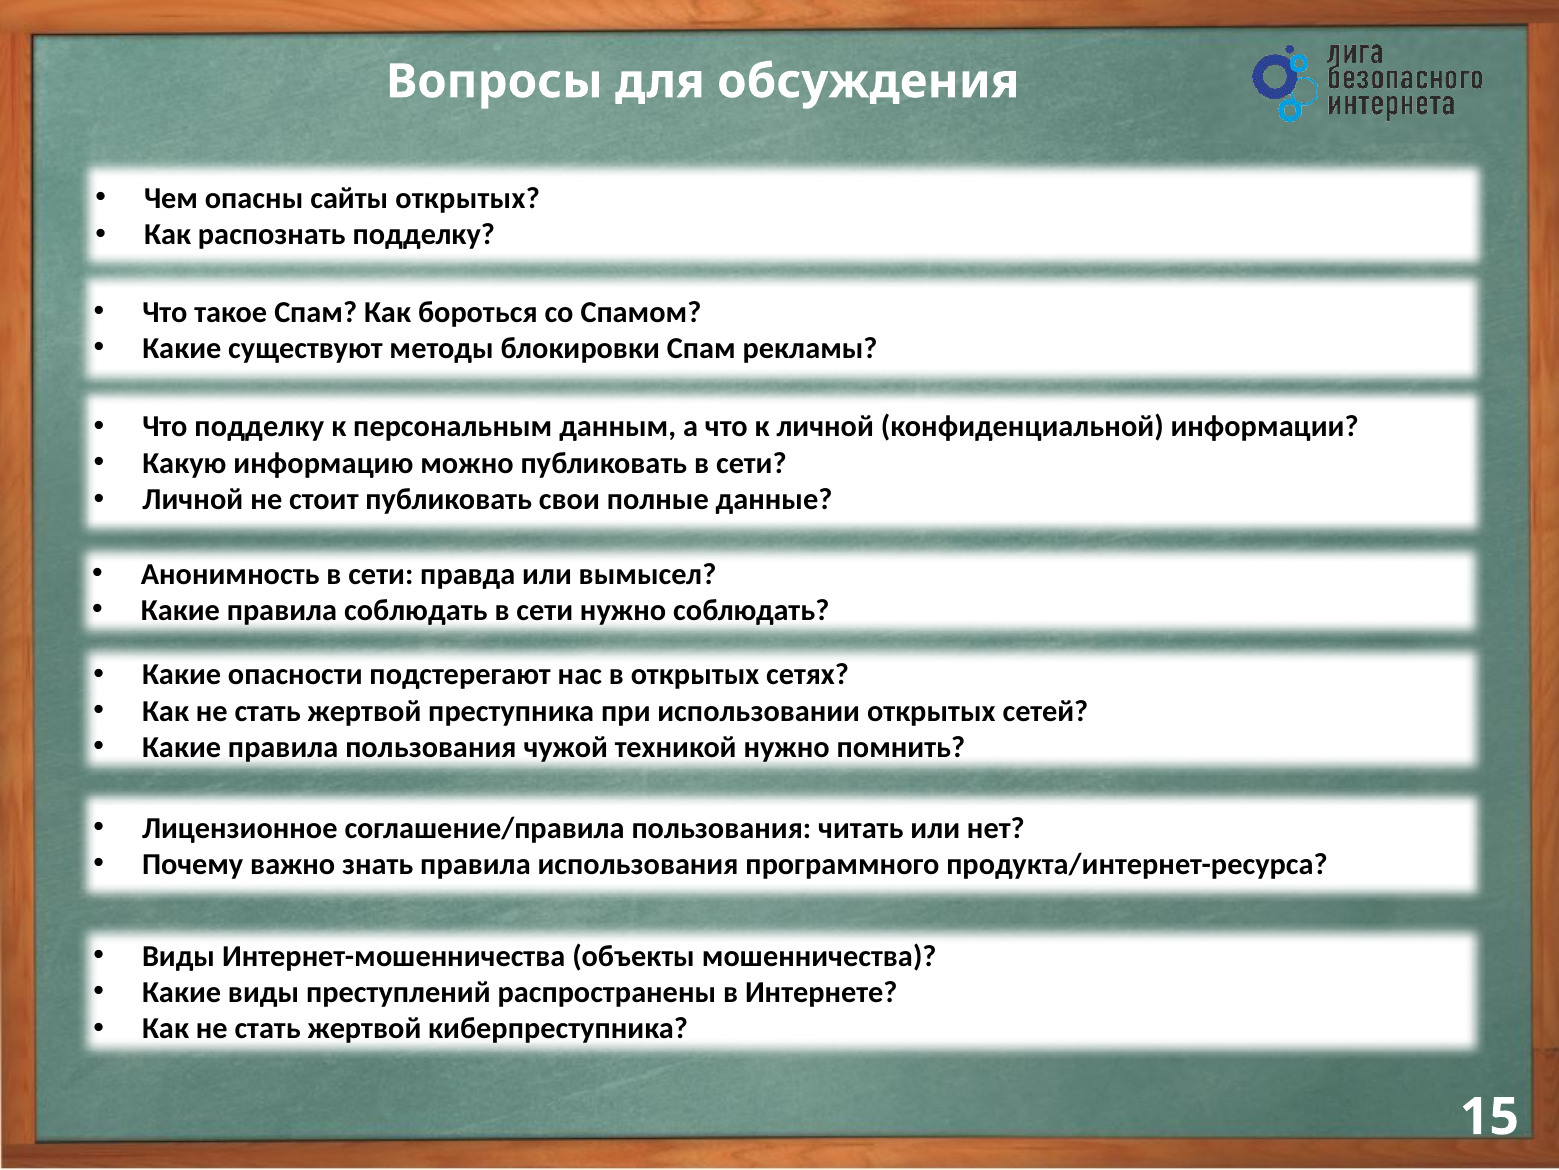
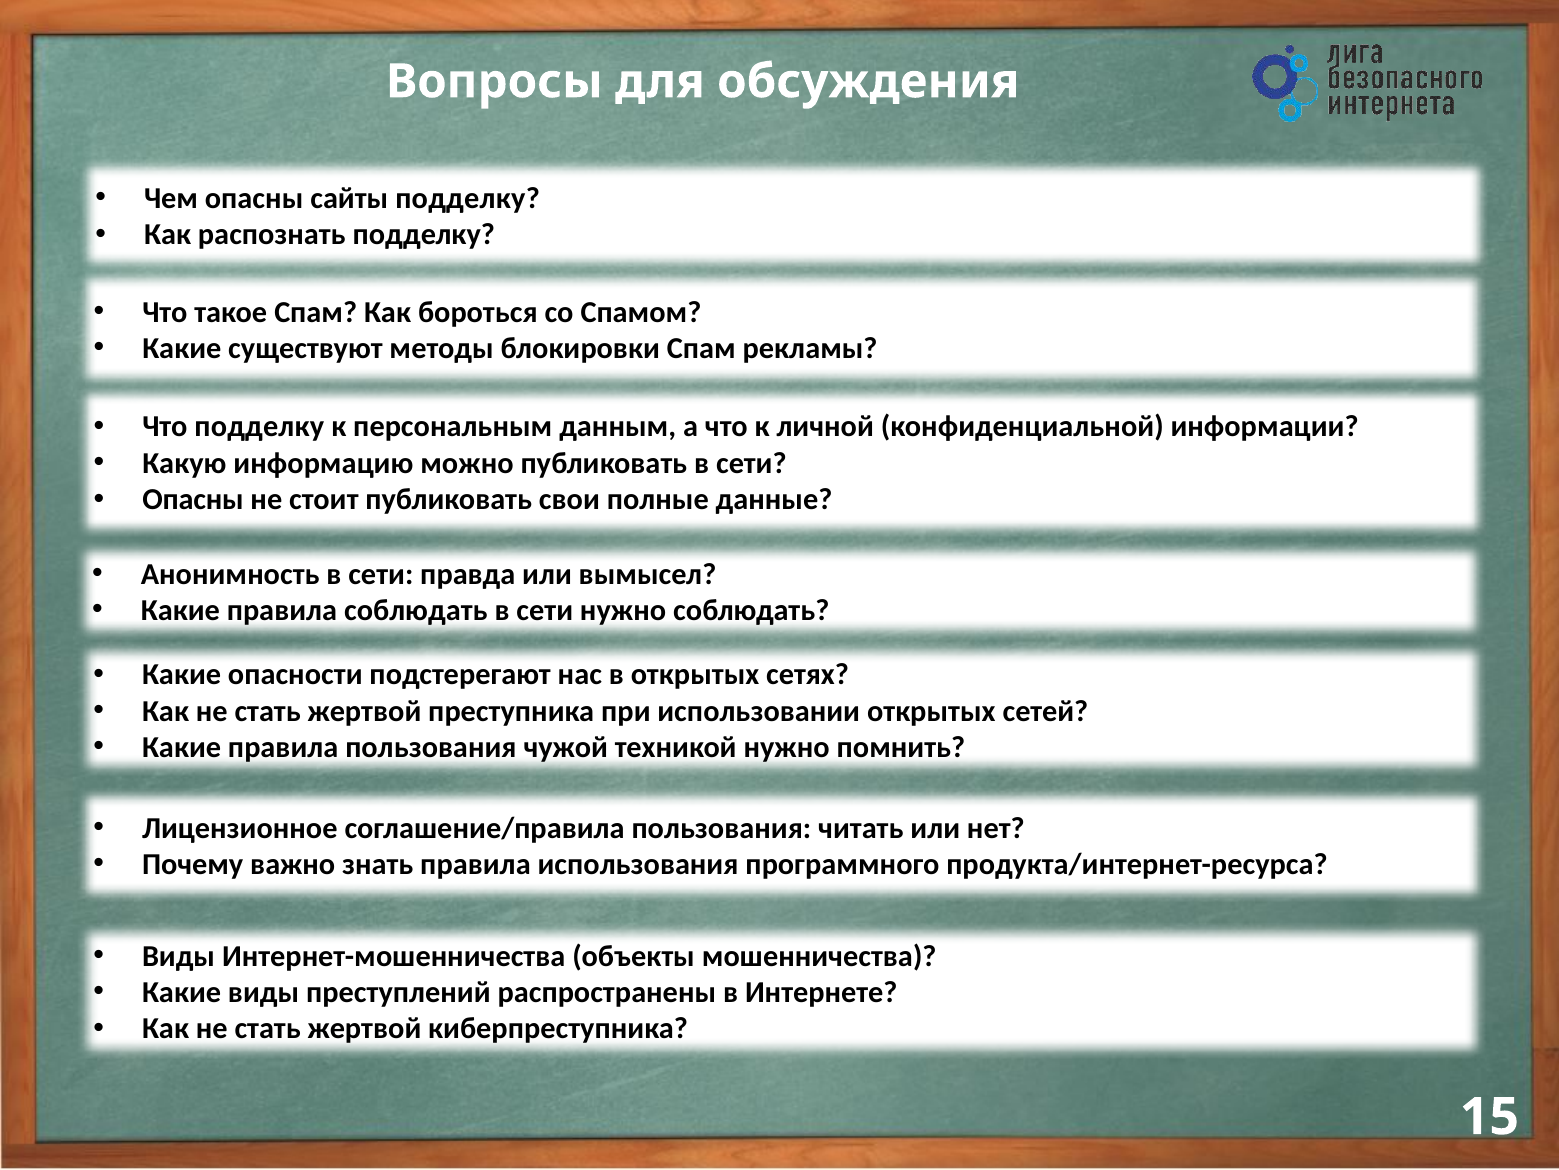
сайты открытых: открытых -> подделку (468, 198)
Личной: Личной -> Опасны (193, 499)
